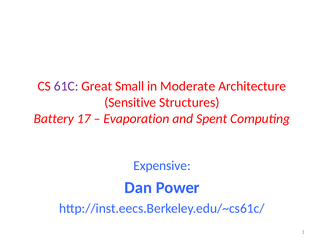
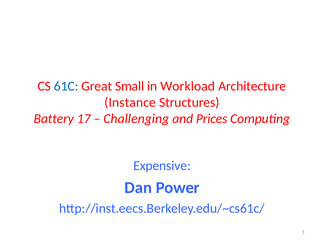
61C colour: purple -> blue (66, 86)
Moderate: Moderate -> Workload (188, 86)
Sensitive: Sensitive -> Instance (130, 102)
Evaporation: Evaporation -> Challenging (136, 119)
Spent: Spent -> Prices (212, 119)
